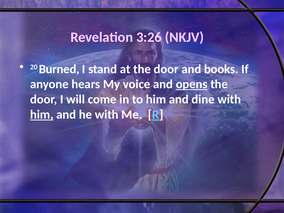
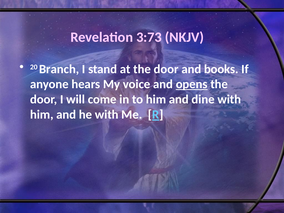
3:26: 3:26 -> 3:73 (149, 37)
Burned: Burned -> Branch (59, 69)
him underline: present -> none (42, 114)
